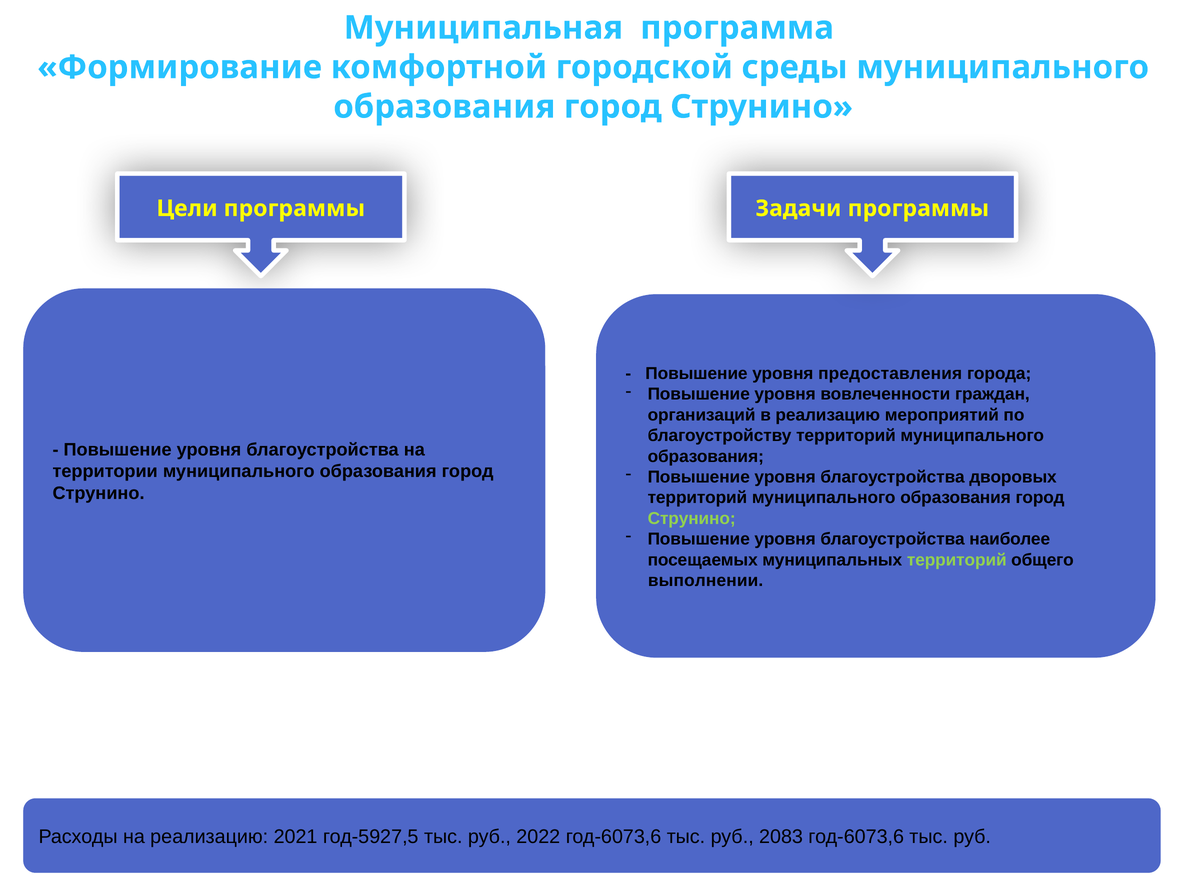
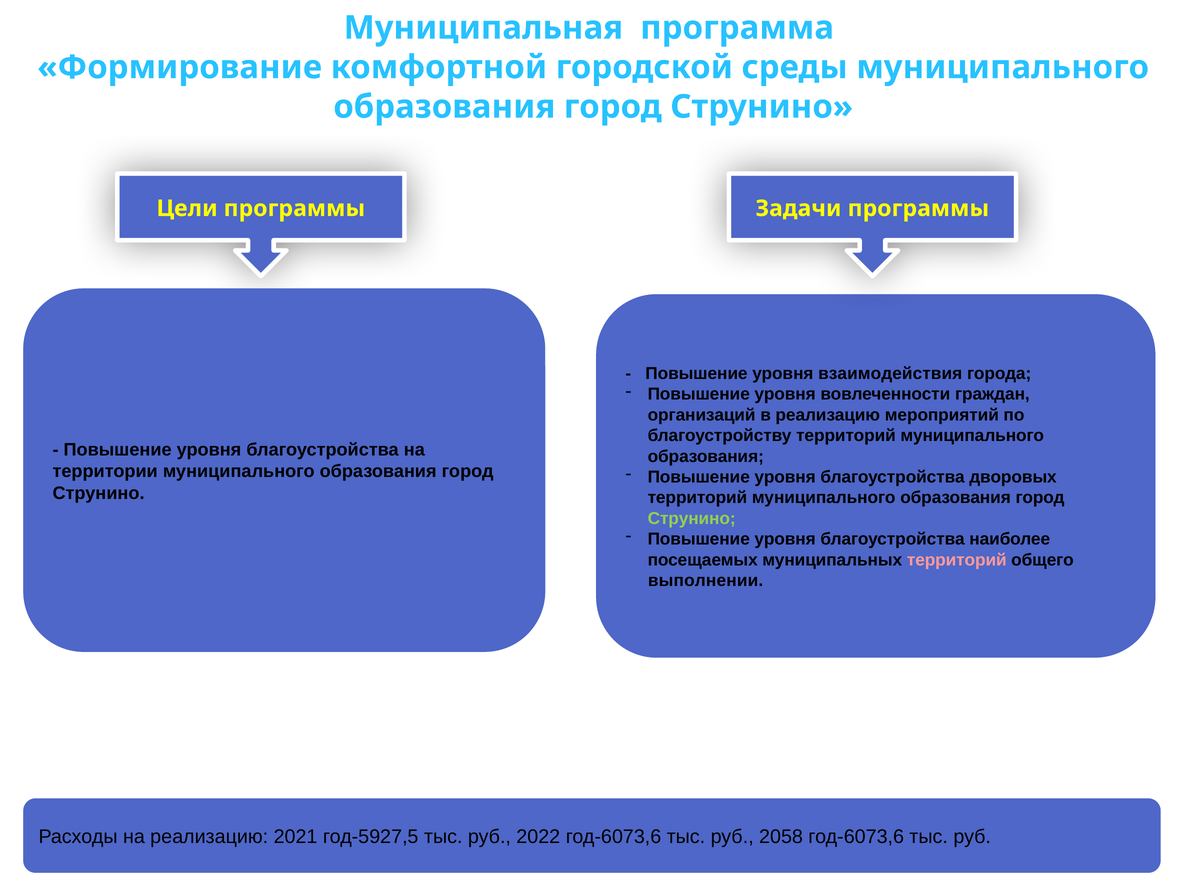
предоставления: предоставления -> взаимодействия (890, 374)
территорий colour: light green -> pink (957, 560)
2083: 2083 -> 2058 (781, 837)
